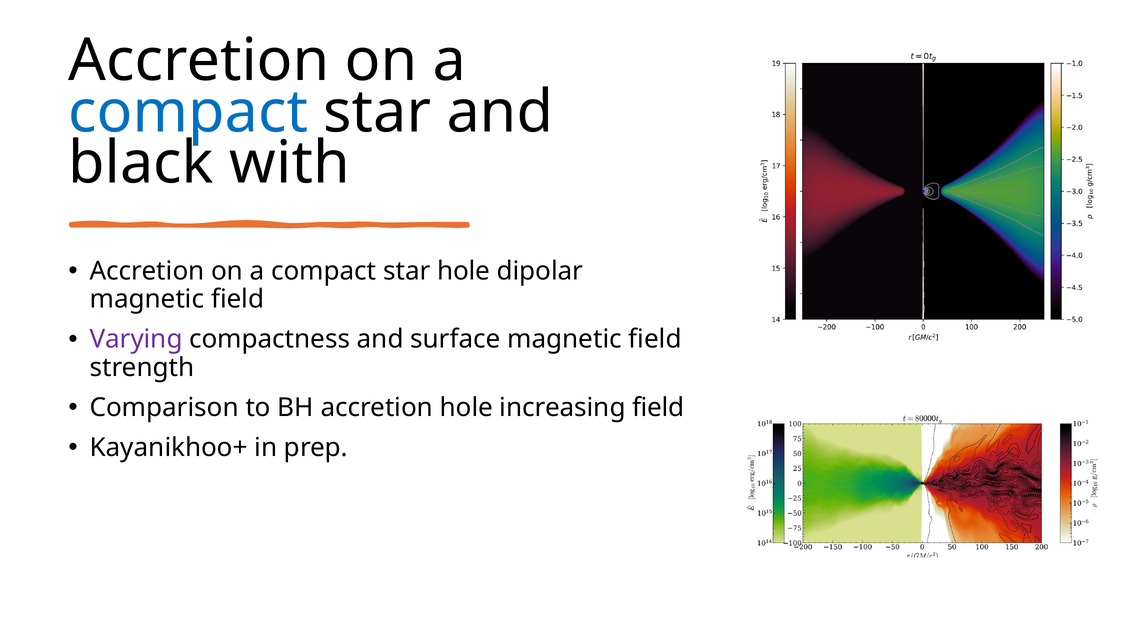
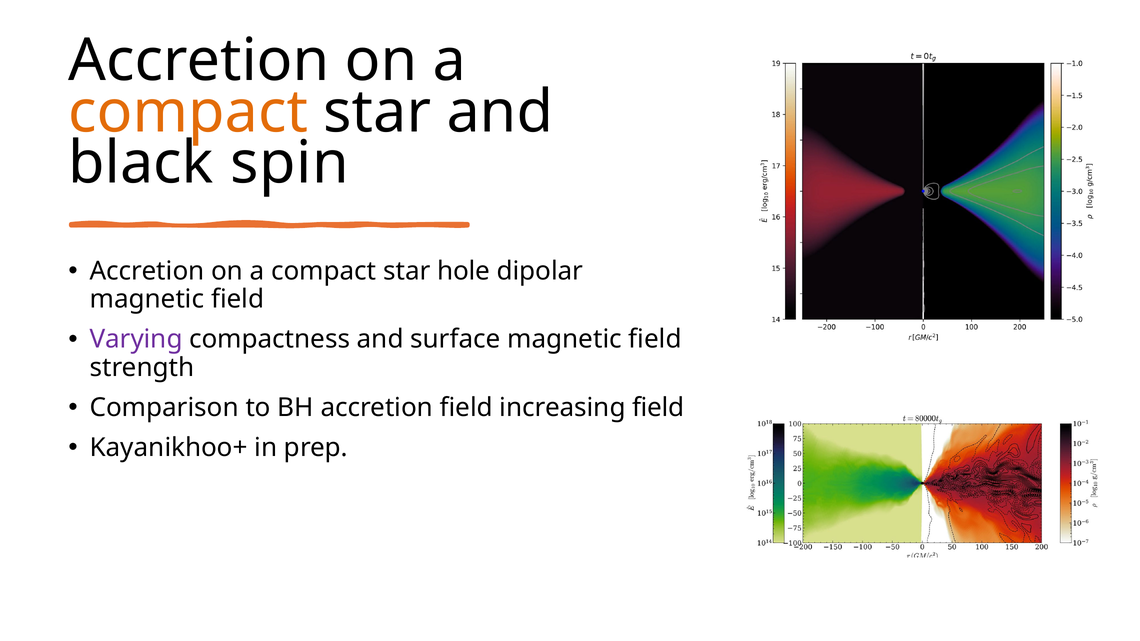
compact colour: blue -> orange (188, 112)
with: with -> spin (289, 163)
accretion hole: hole -> field (466, 408)
